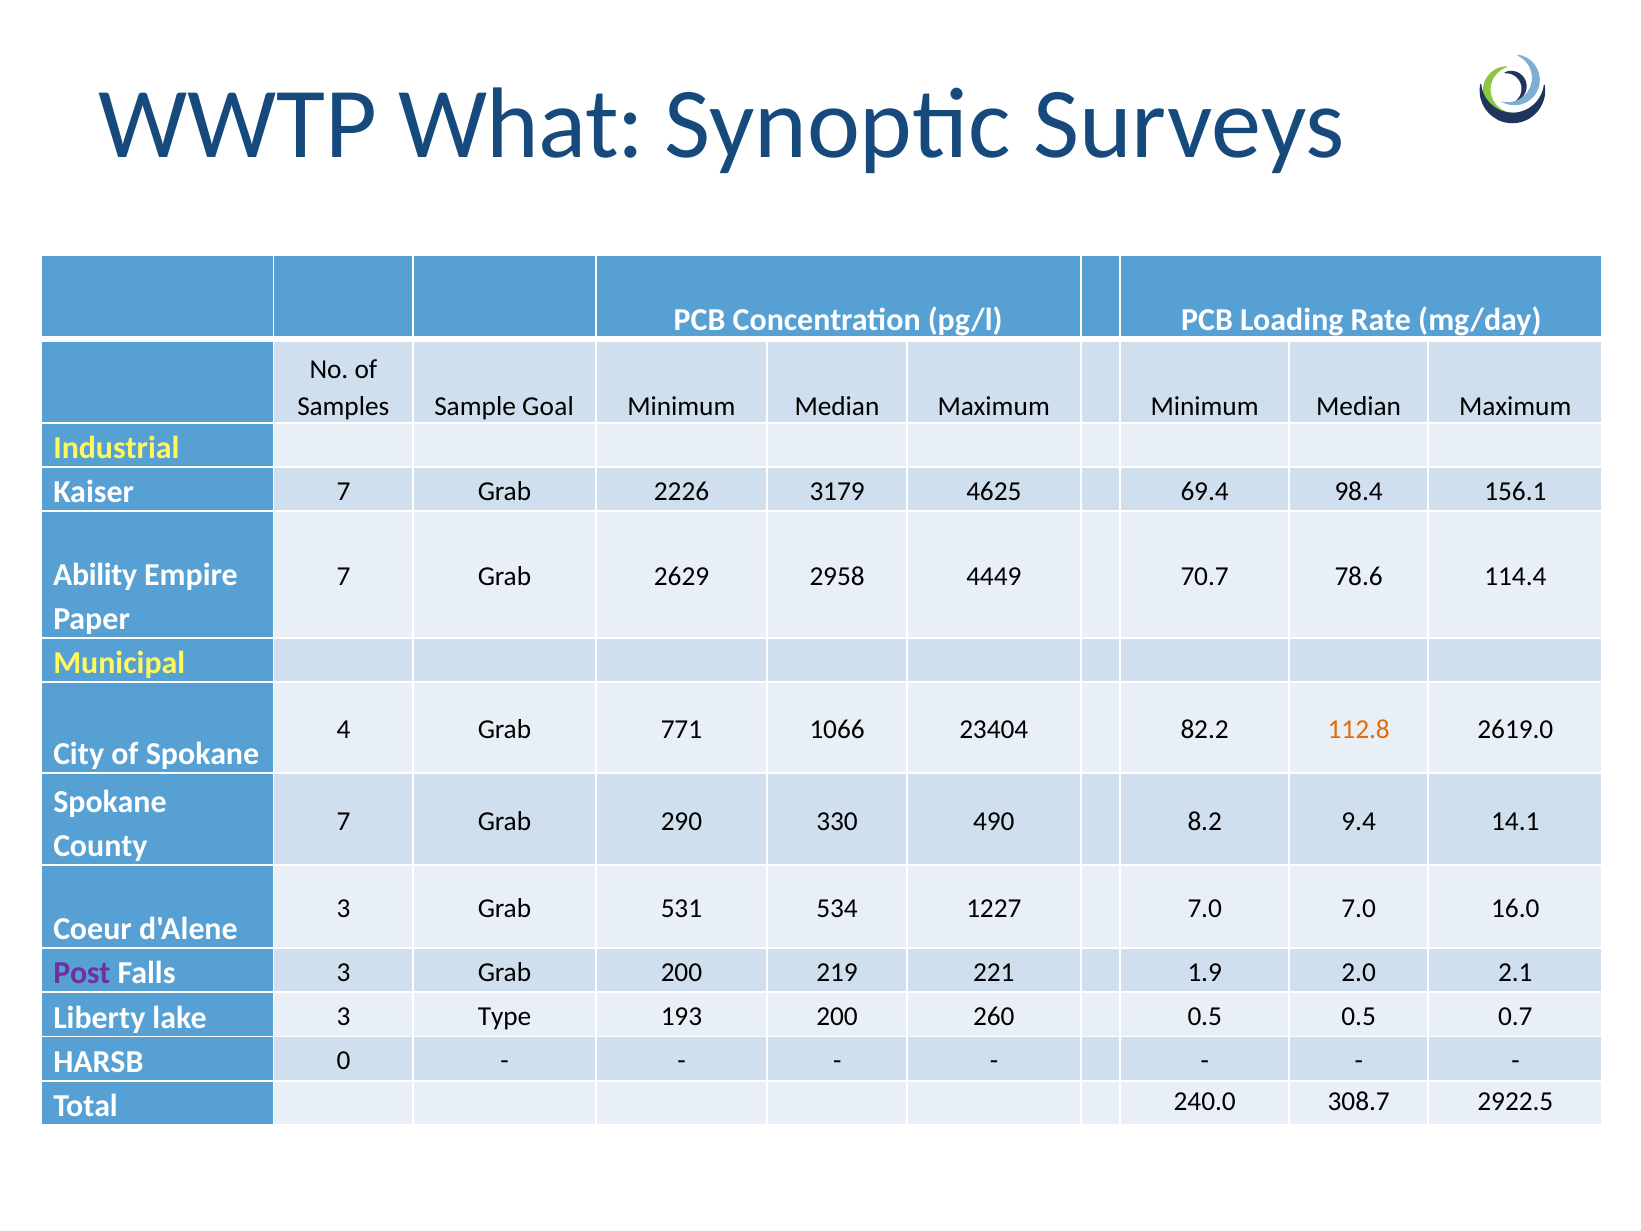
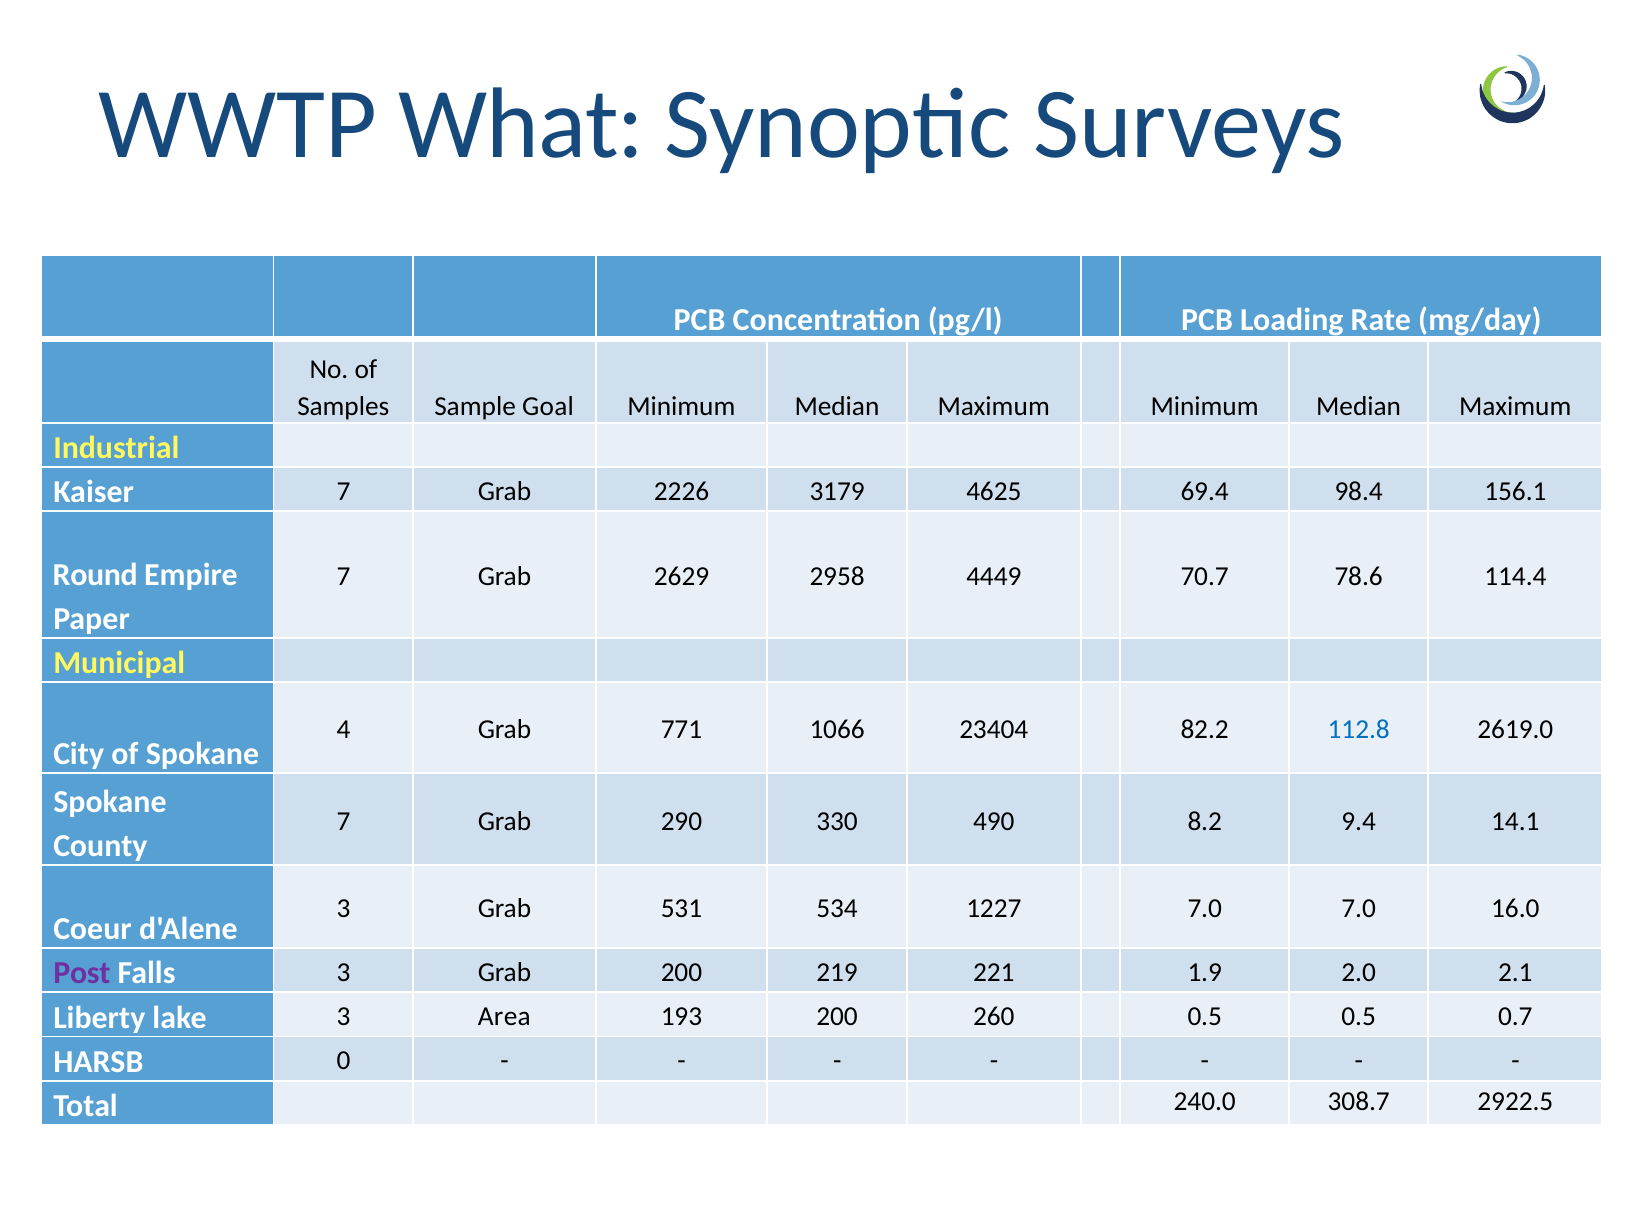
Ability: Ability -> Round (95, 575)
112.8 colour: orange -> blue (1359, 730)
Type: Type -> Area (504, 1016)
